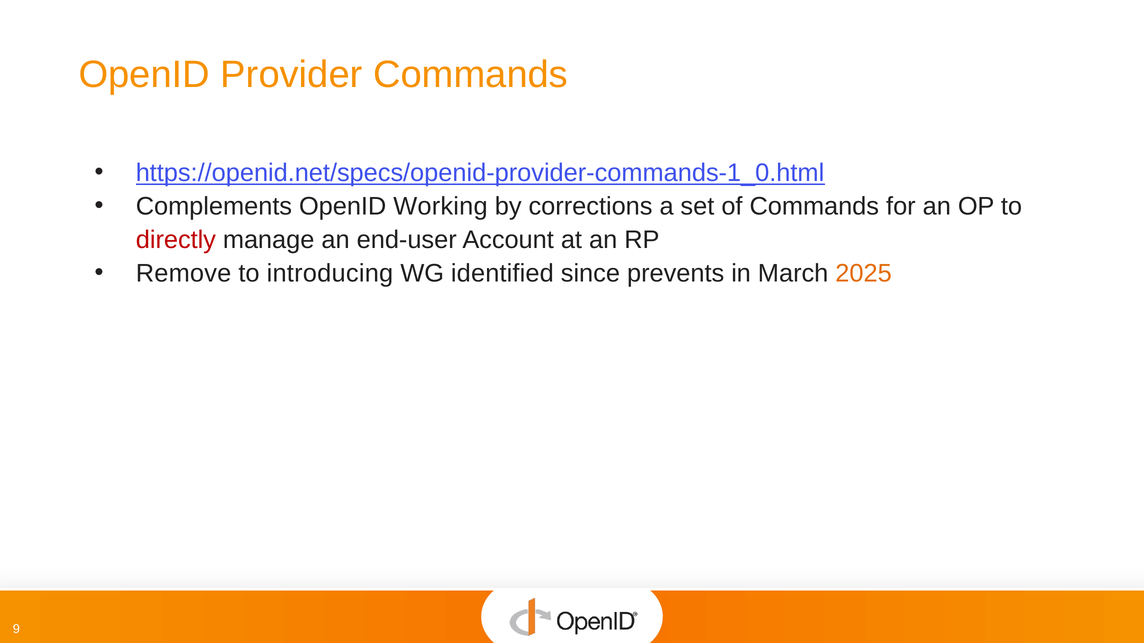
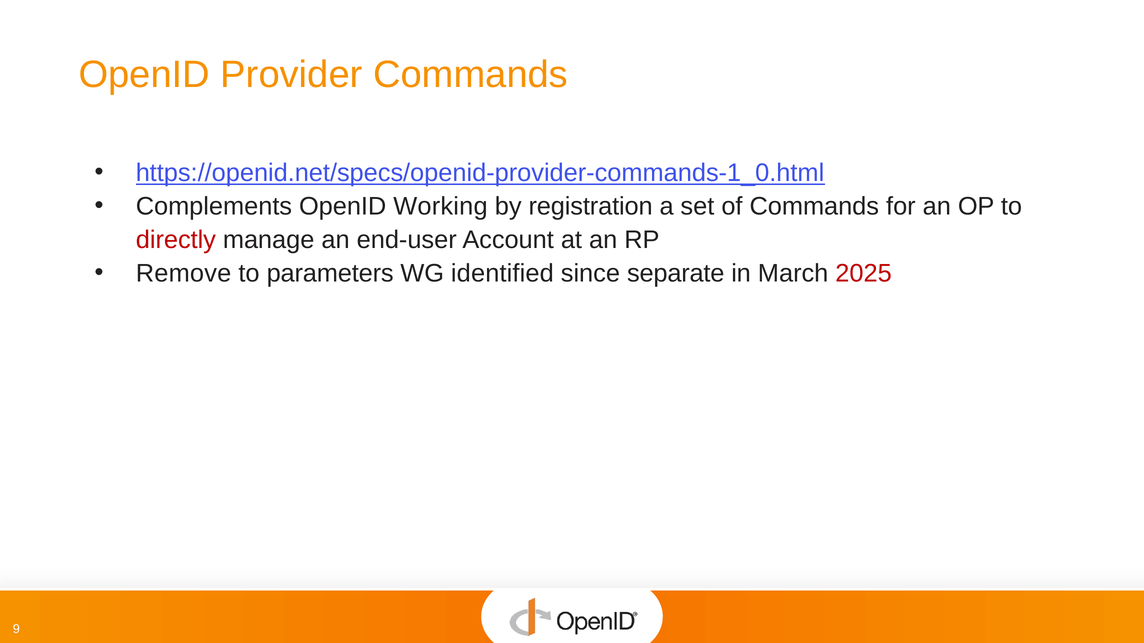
corrections: corrections -> registration (591, 207)
introducing: introducing -> parameters (330, 274)
prevents: prevents -> separate (676, 274)
2025 colour: orange -> red (864, 274)
